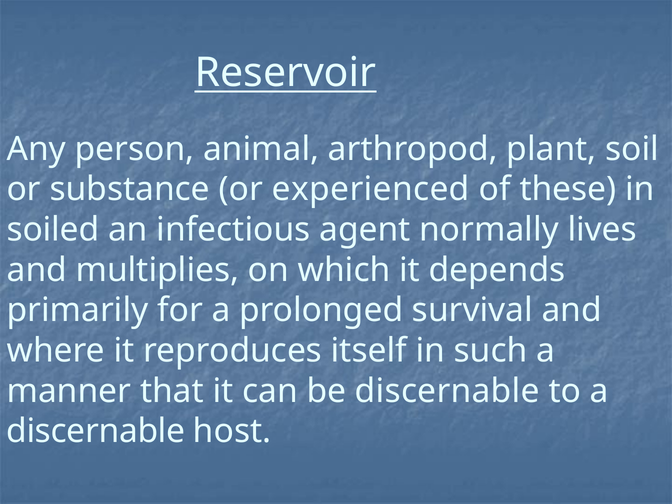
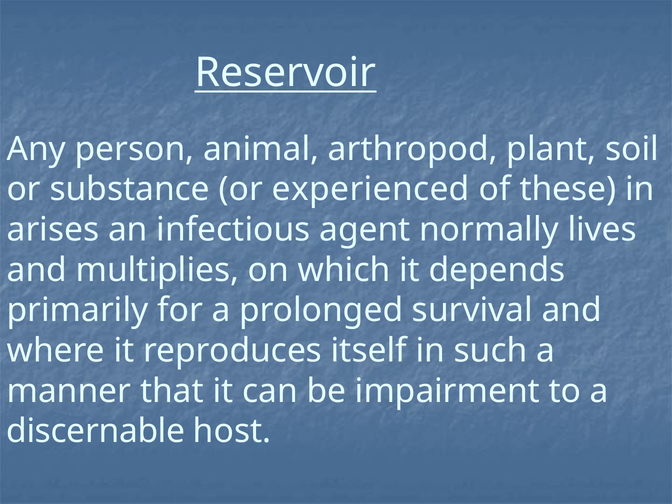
soiled: soiled -> arises (53, 230)
be discernable: discernable -> impairment (447, 391)
